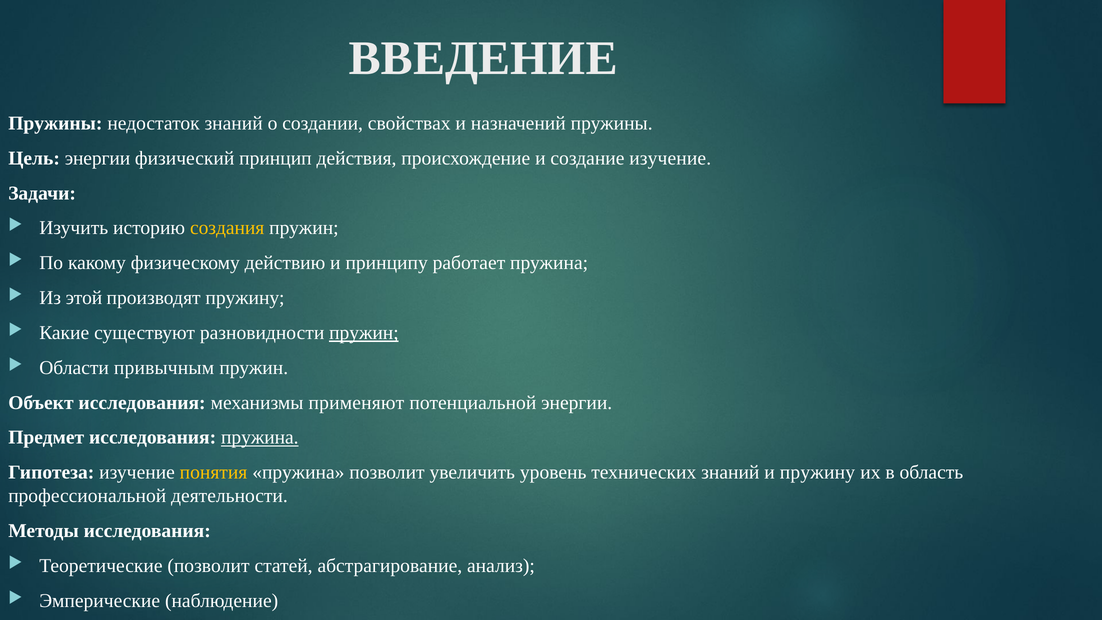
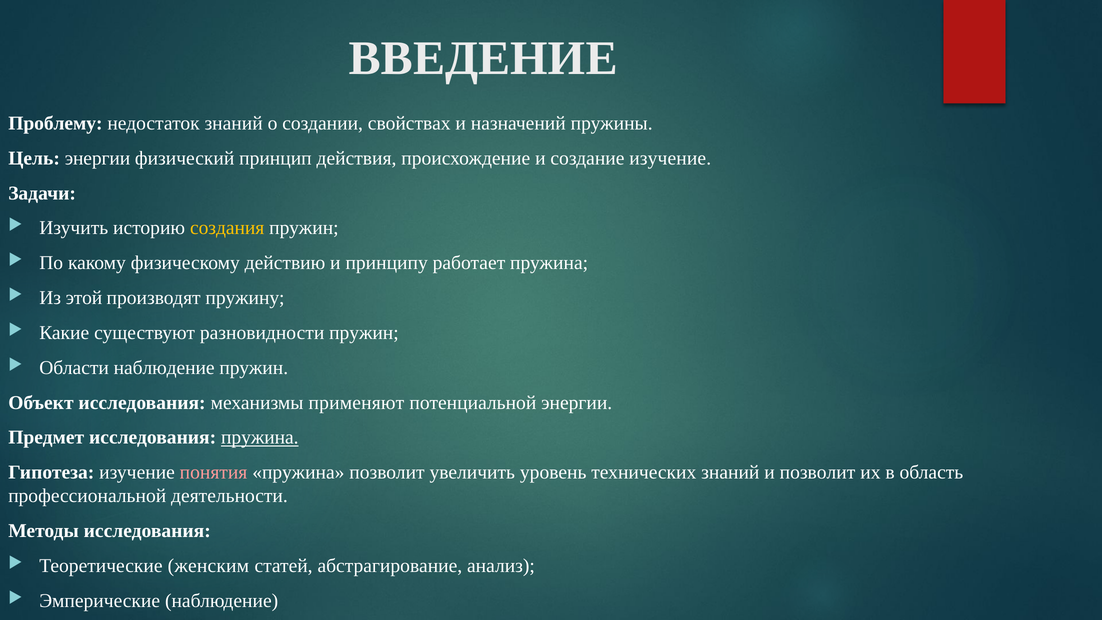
Пружины: Пружины -> Проблему (55, 123)
пружин underline: present -> none (364, 333)
Области привычным: привычным -> наблюдение (164, 368)
понятия colour: yellow -> pink (214, 472)
и пружину: пружину -> позволит (818, 472)
Теоретические позволит: позволит -> женским (208, 566)
